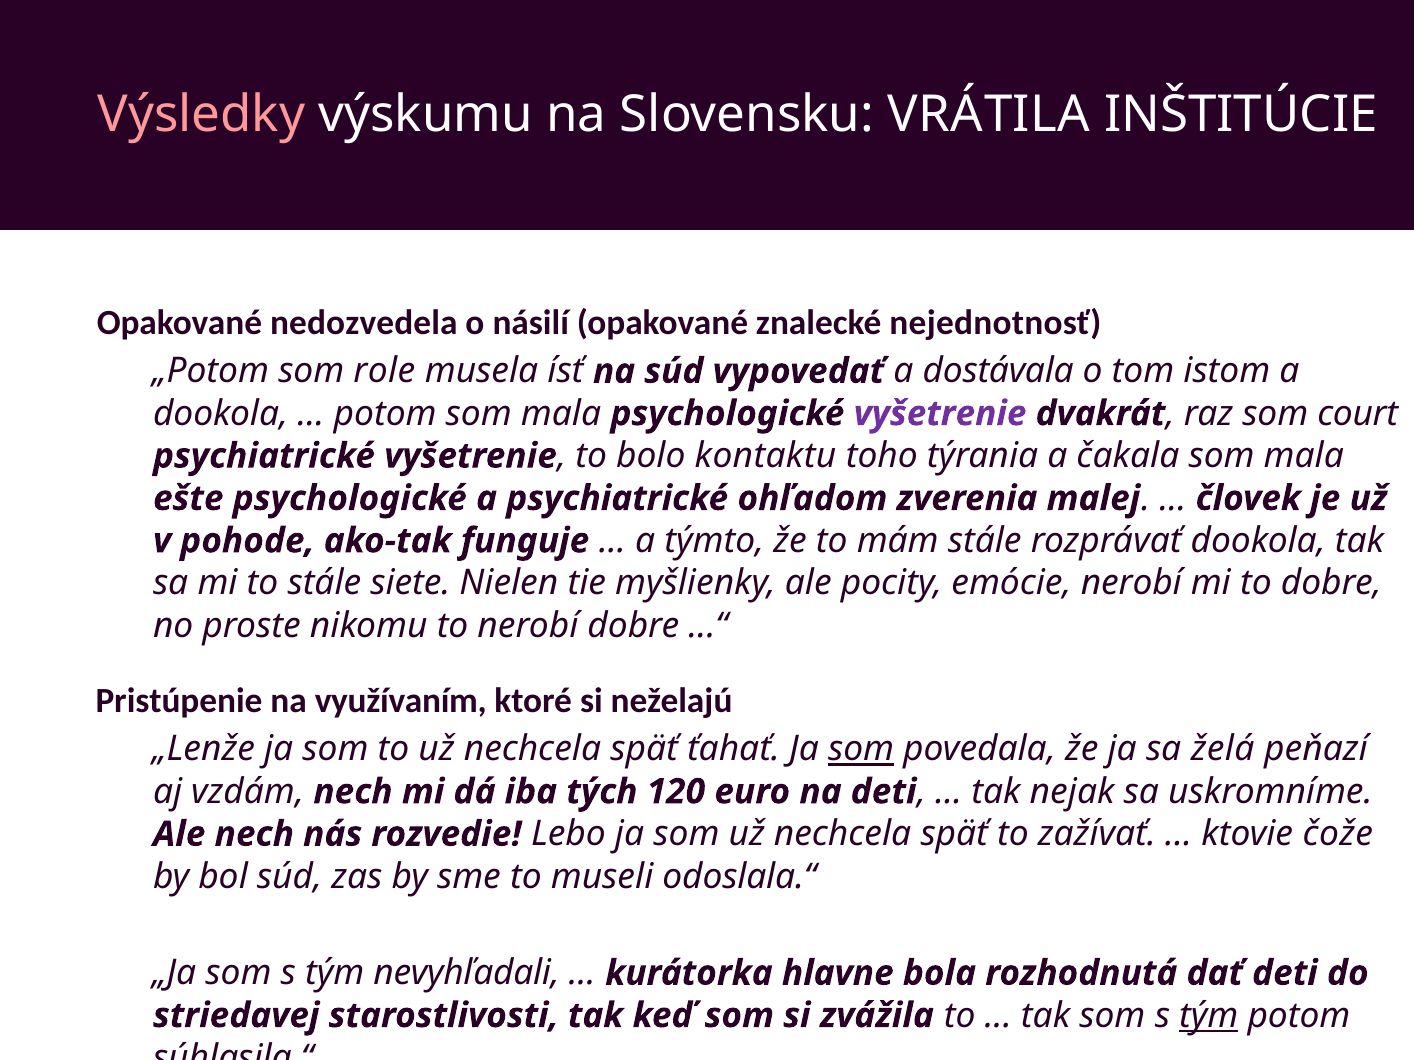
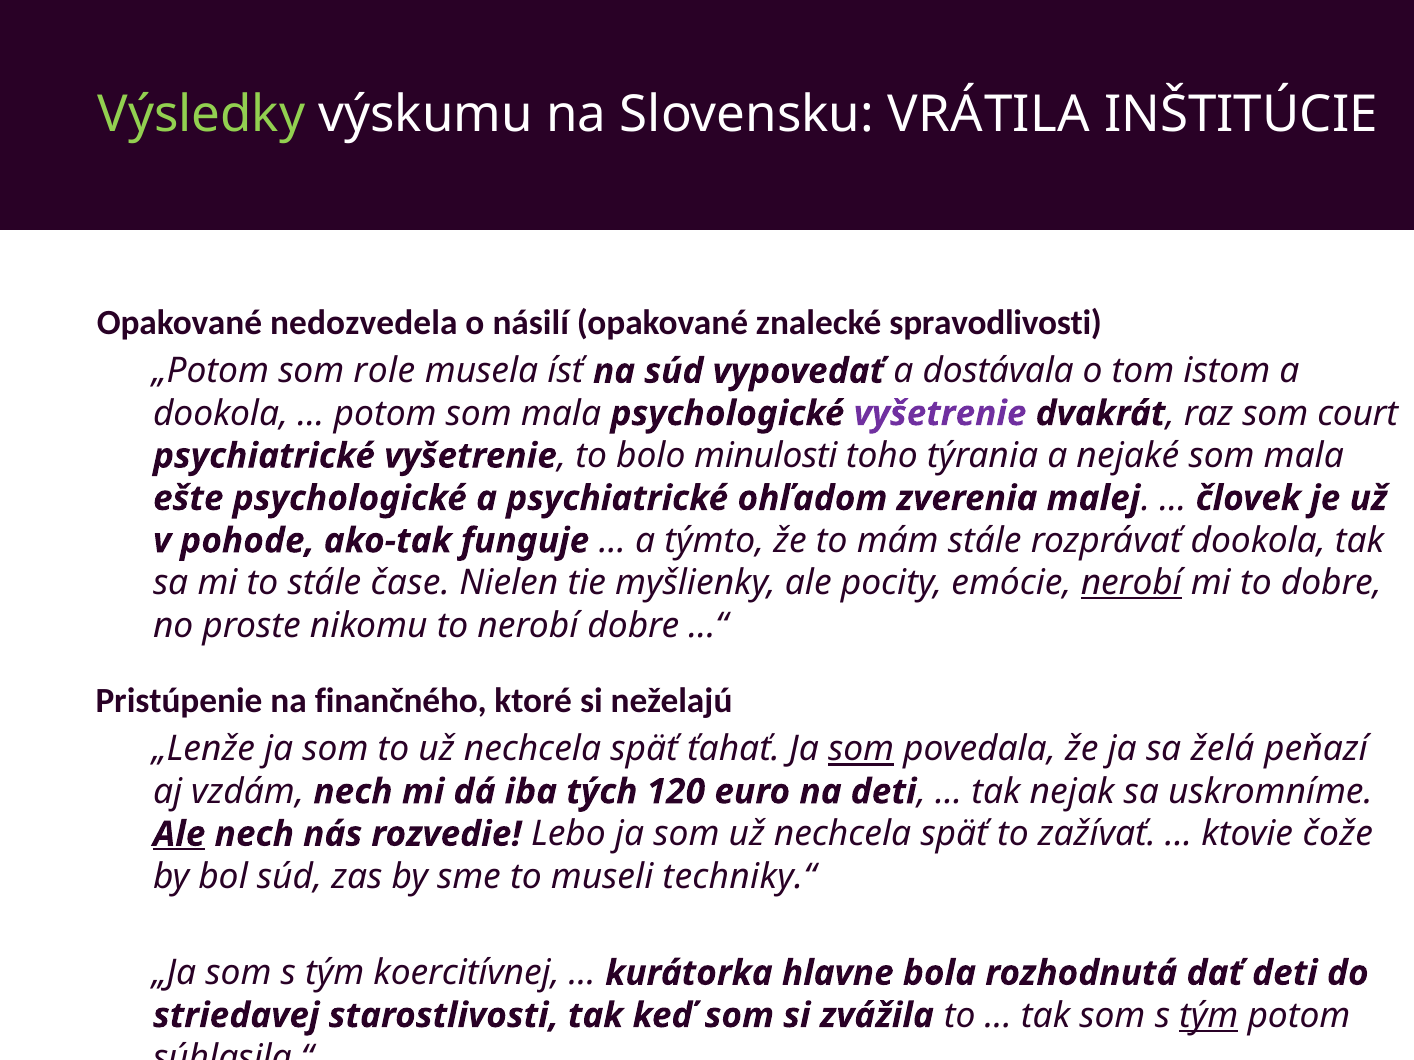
Výsledky colour: pink -> light green (201, 114)
nejednotnosť: nejednotnosť -> spravodlivosti (996, 323)
kontaktu: kontaktu -> minulosti (766, 456)
čakala: čakala -> nejaké (1128, 456)
siete: siete -> čase (410, 583)
nerobí underline: none -> present (1131, 583)
využívaním: využívaním -> finančného (401, 701)
Ale underline: none -> present (179, 835)
odoslala.“: odoslala.“ -> techniky.“ (739, 877)
nevyhľadali: nevyhľadali -> koercitívnej (466, 974)
